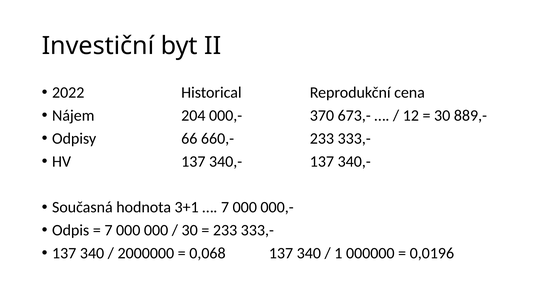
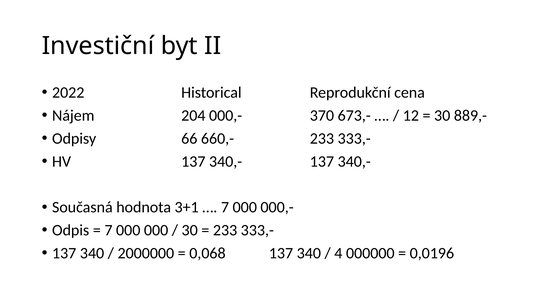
1: 1 -> 4 (338, 253)
